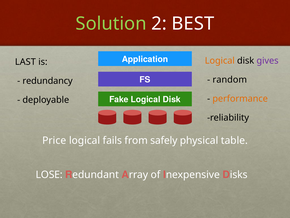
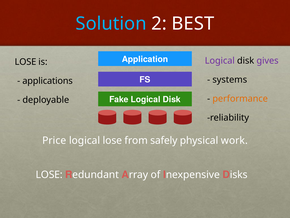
Solution colour: light green -> light blue (111, 24)
Logical colour: orange -> purple (220, 61)
LAST: LAST -> LOSE (25, 62)
random: random -> systems (230, 80)
redundancy: redundancy -> applications (48, 81)
logical fails: fails -> lose (112, 140)
table: table -> work (234, 140)
